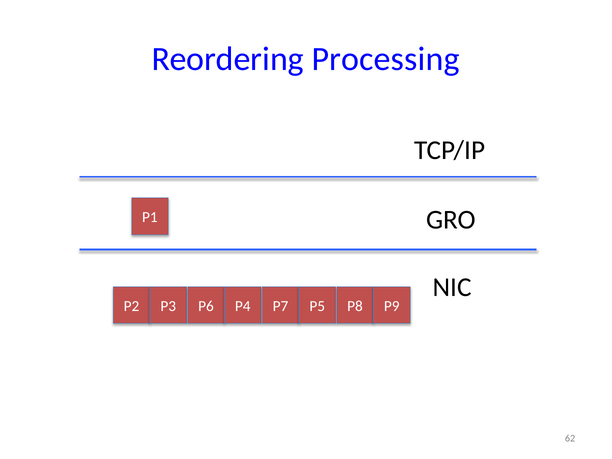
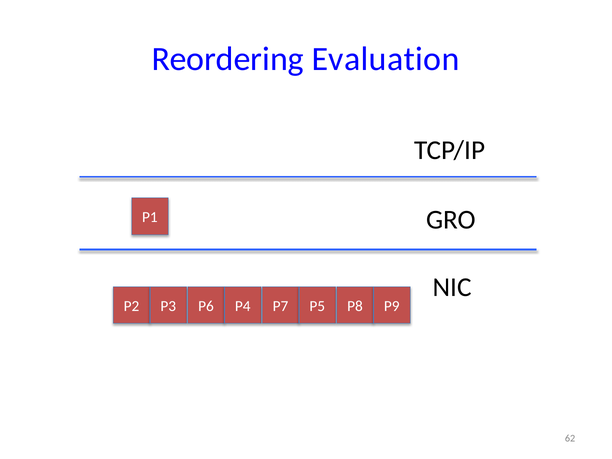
Processing: Processing -> Evaluation (386, 59)
